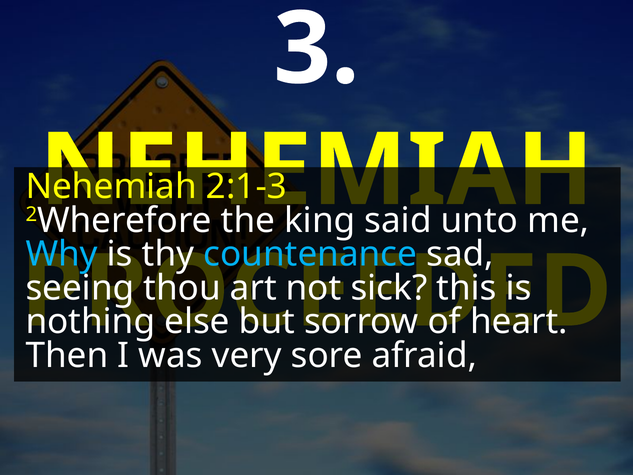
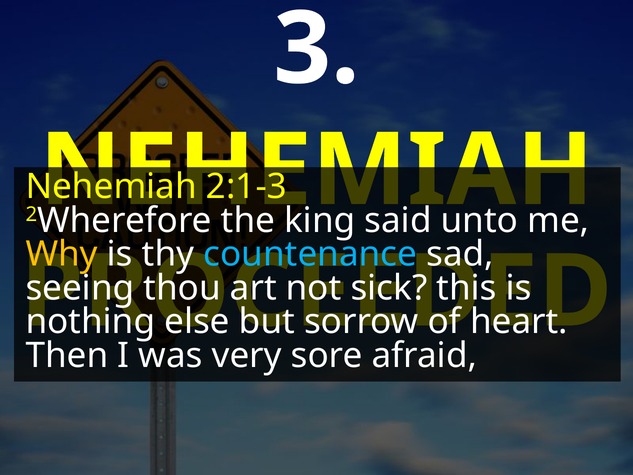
Why colour: light blue -> yellow (62, 254)
